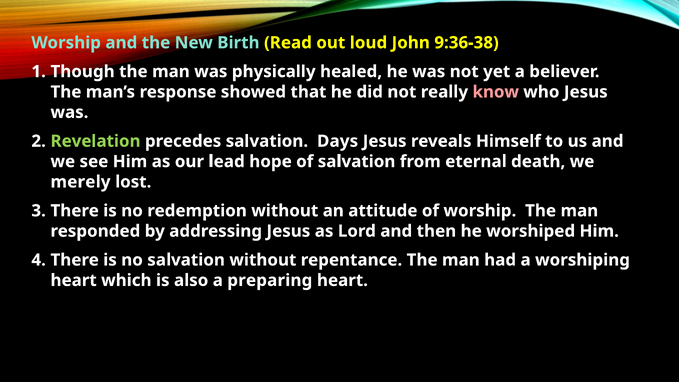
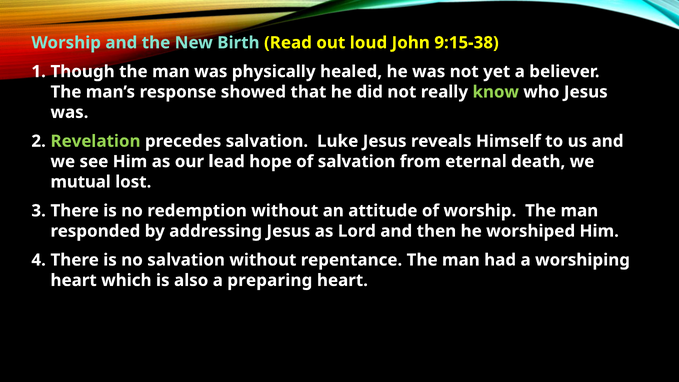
9:36-38: 9:36-38 -> 9:15-38 (467, 43)
know colour: pink -> light green (496, 92)
Days: Days -> Luke (338, 141)
merely: merely -> mutual (81, 182)
